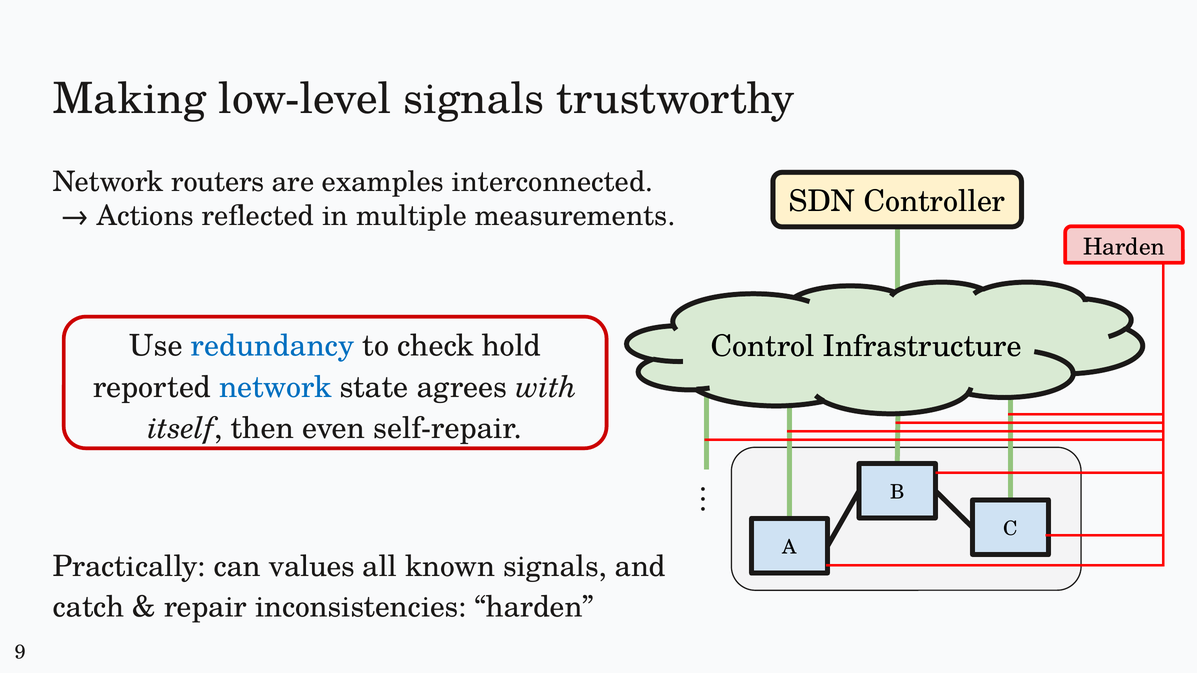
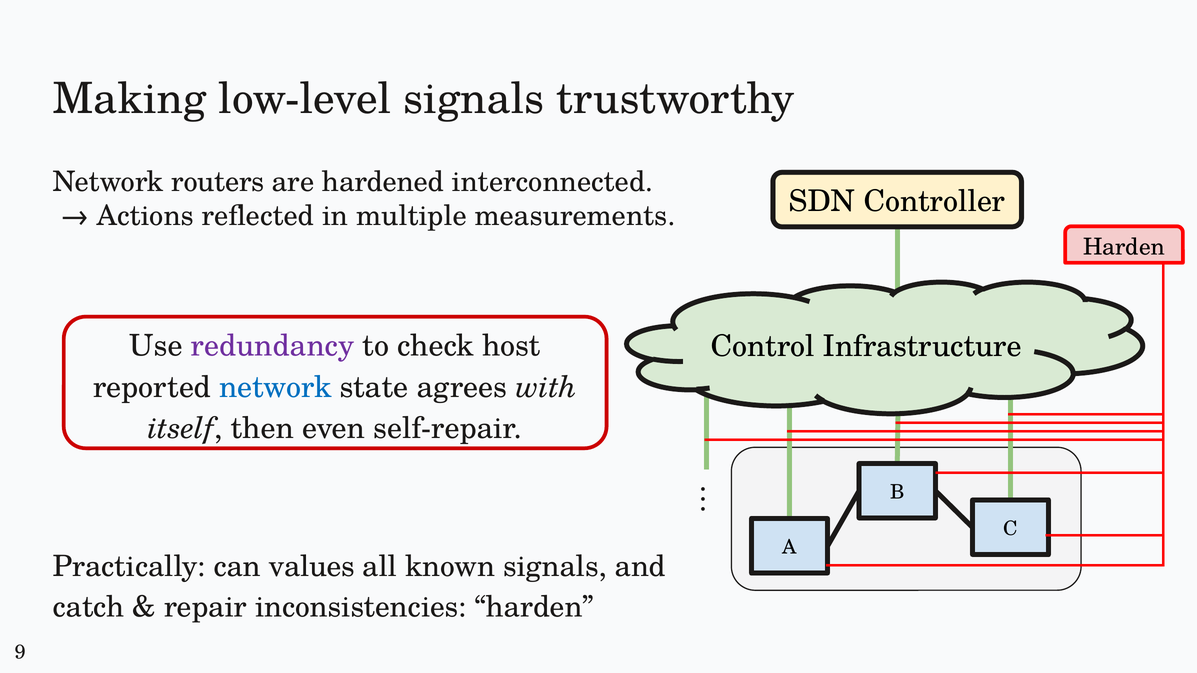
examples: examples -> hardened (383, 182)
redundancy colour: blue -> purple (272, 346)
hold: hold -> host (511, 346)
